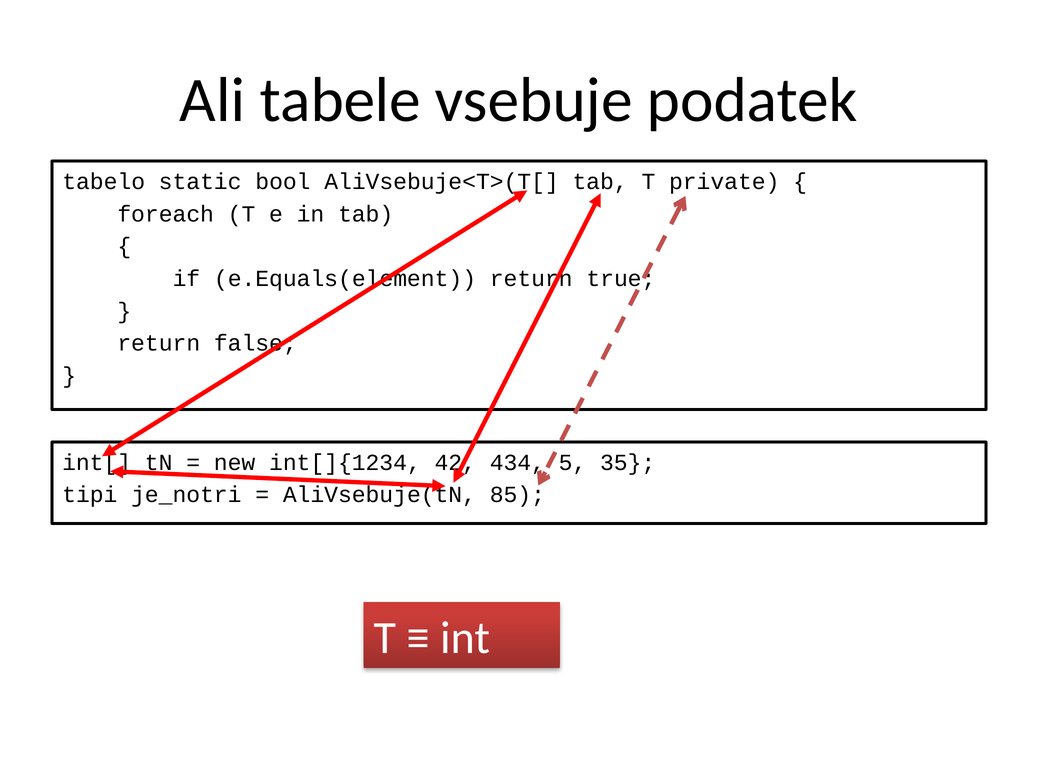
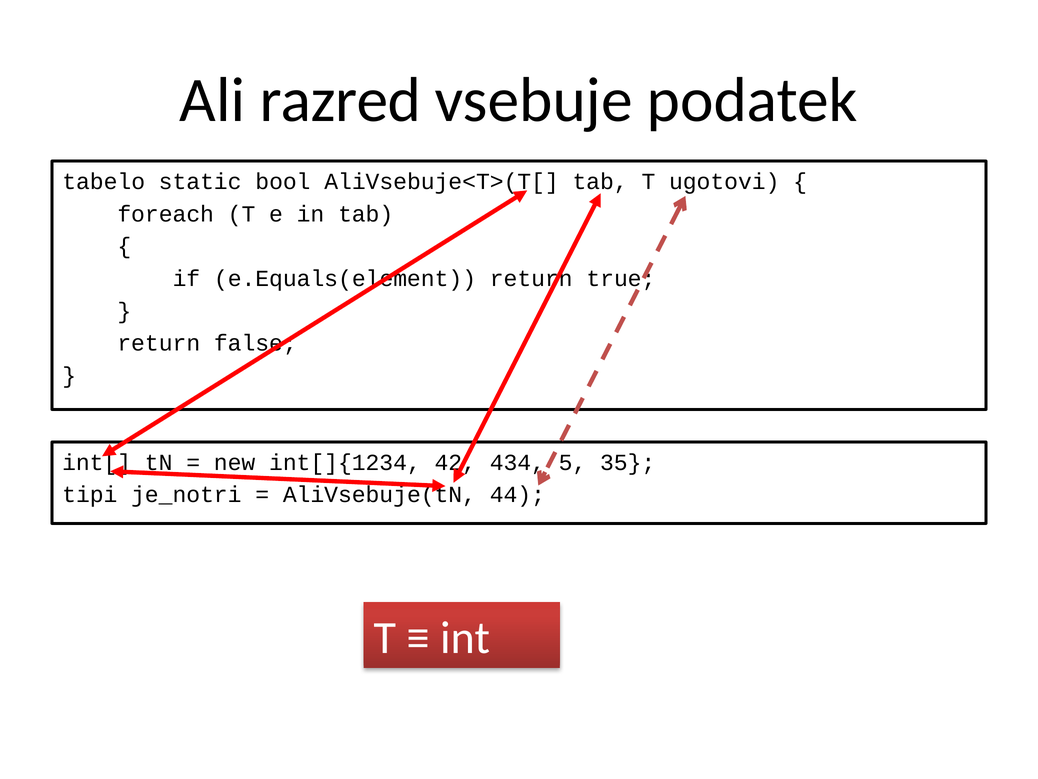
tabele: tabele -> razred (340, 100)
private: private -> ugotovi (724, 182)
85: 85 -> 44 (517, 494)
